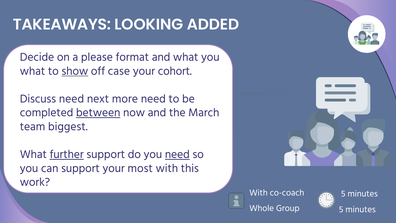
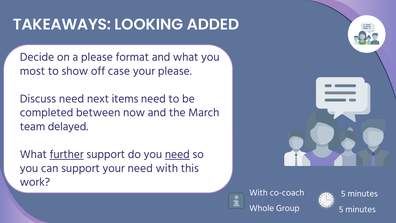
what: what -> most (32, 71)
show underline: present -> none (75, 71)
your cohort: cohort -> please (175, 71)
more: more -> items (125, 99)
between underline: present -> none (98, 113)
biggest: biggest -> delayed (68, 126)
your most: most -> need (140, 168)
